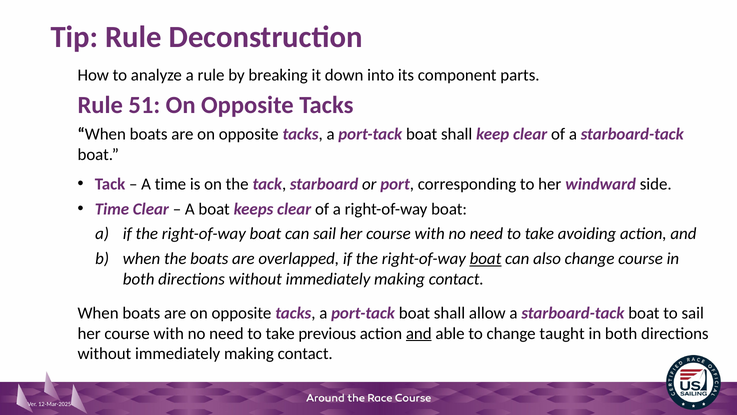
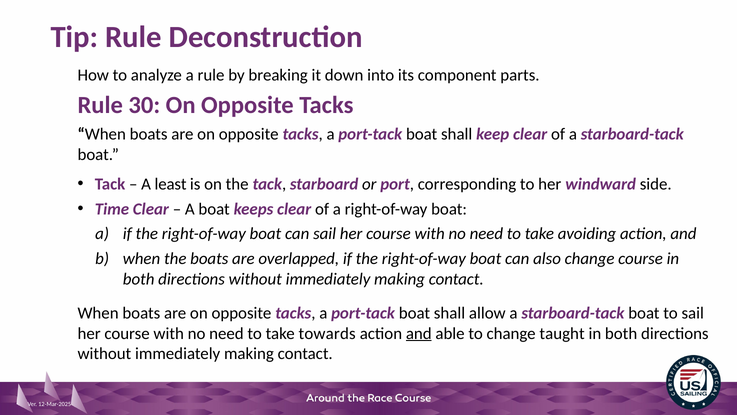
51: 51 -> 30 (144, 105)
A time: time -> least (171, 184)
boat underline: present -> none (485, 259)
previous: previous -> towards (327, 333)
